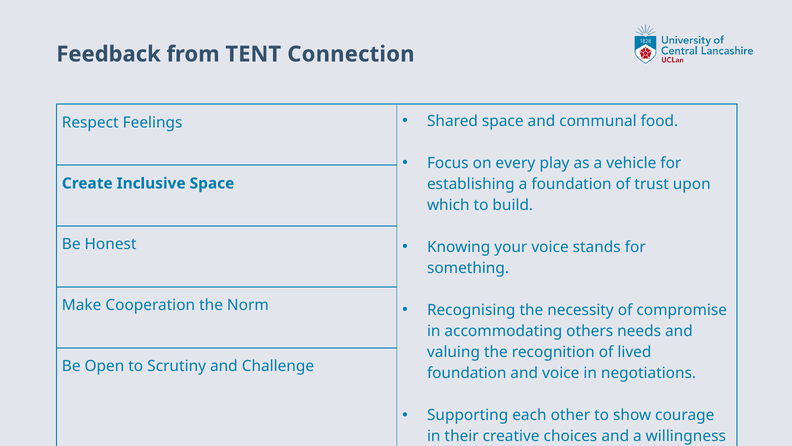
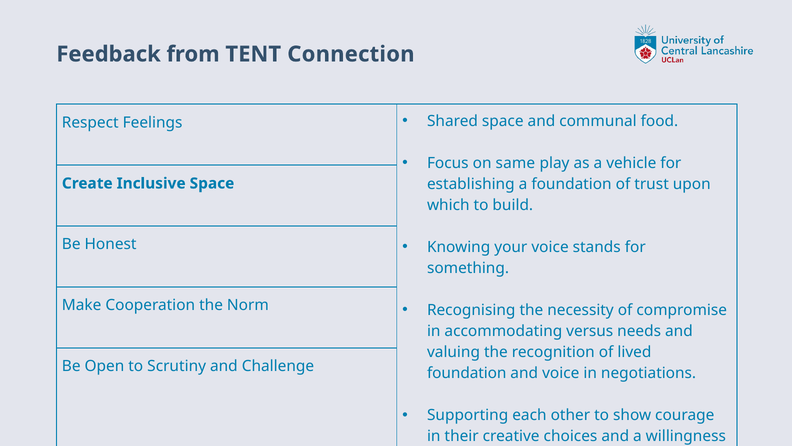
every: every -> same (515, 163)
others: others -> versus (590, 331)
